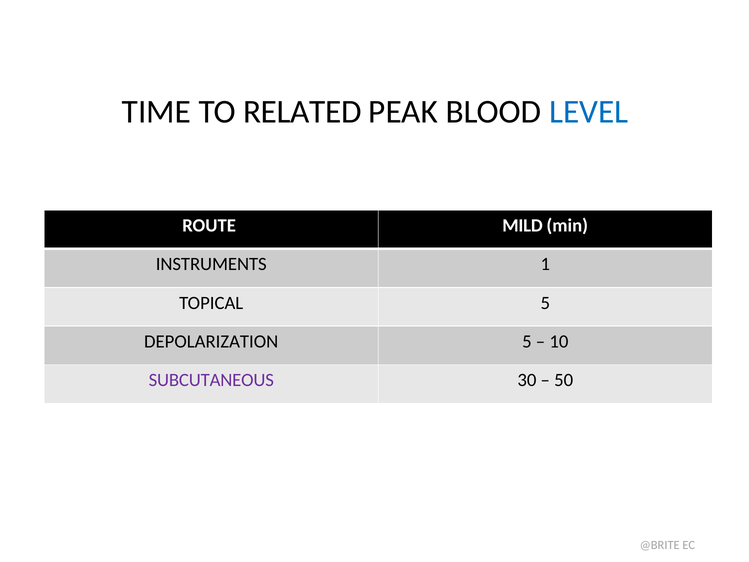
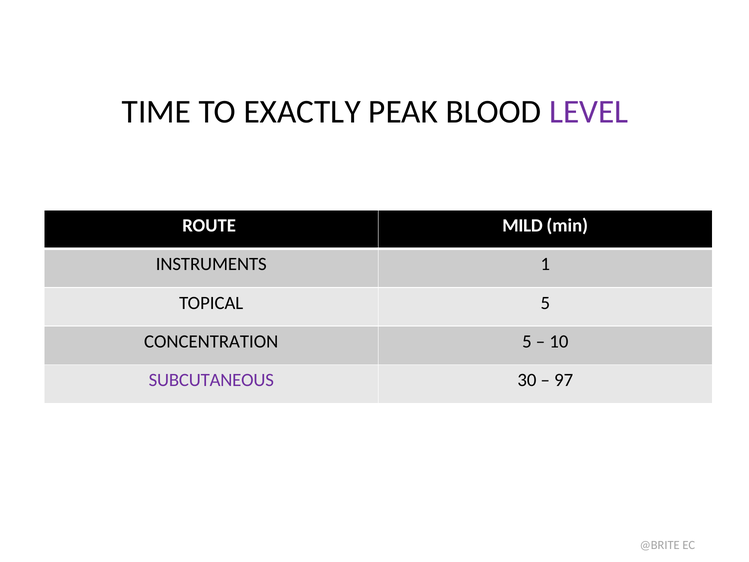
RELATED: RELATED -> EXACTLY (302, 112)
LEVEL colour: blue -> purple (589, 112)
DEPOLARIZATION: DEPOLARIZATION -> CONCENTRATION (211, 341)
50: 50 -> 97 (564, 380)
